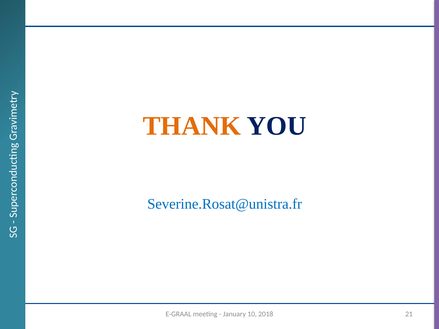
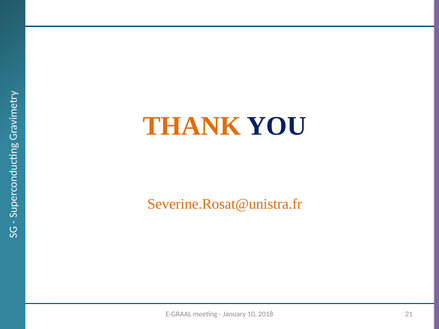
Severine.Rosat@unistra.fr colour: blue -> orange (225, 204)
